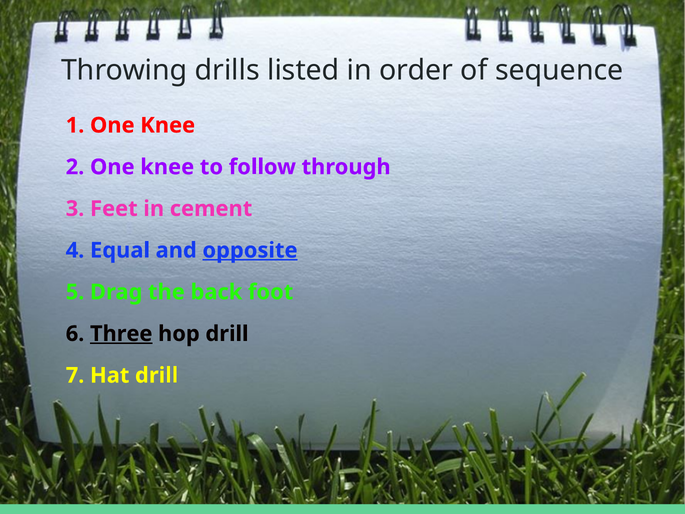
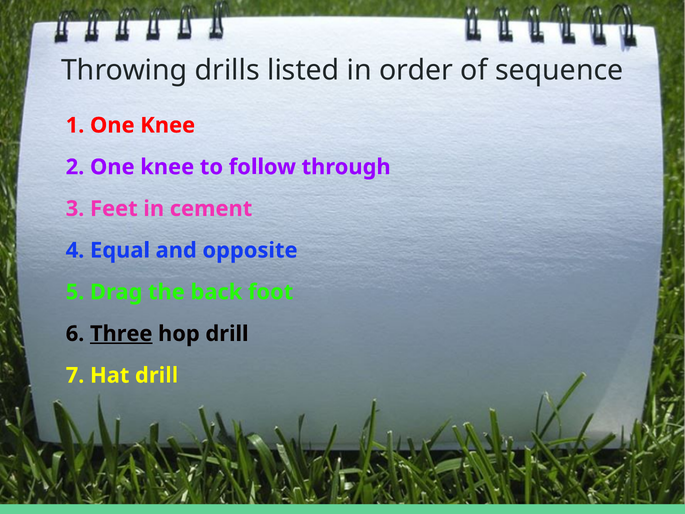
opposite underline: present -> none (250, 250)
